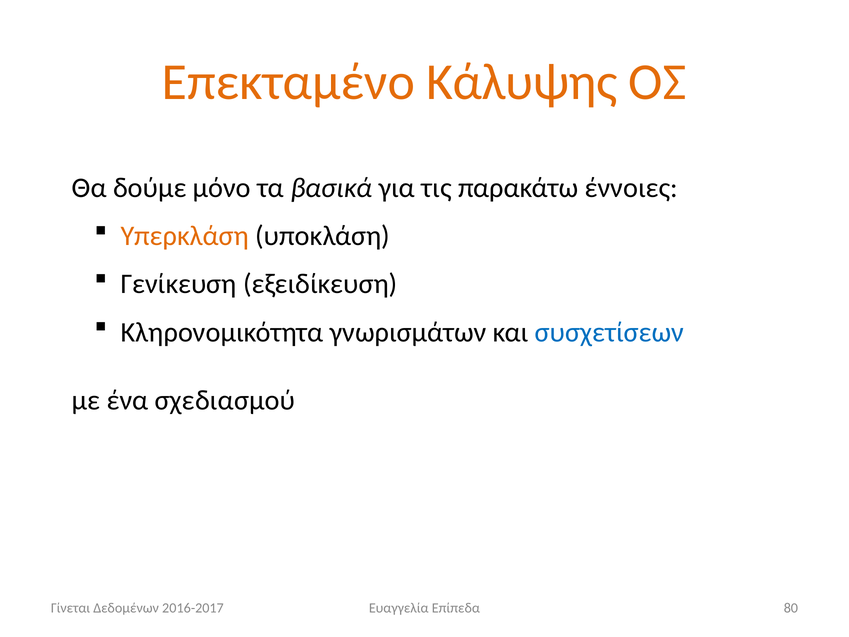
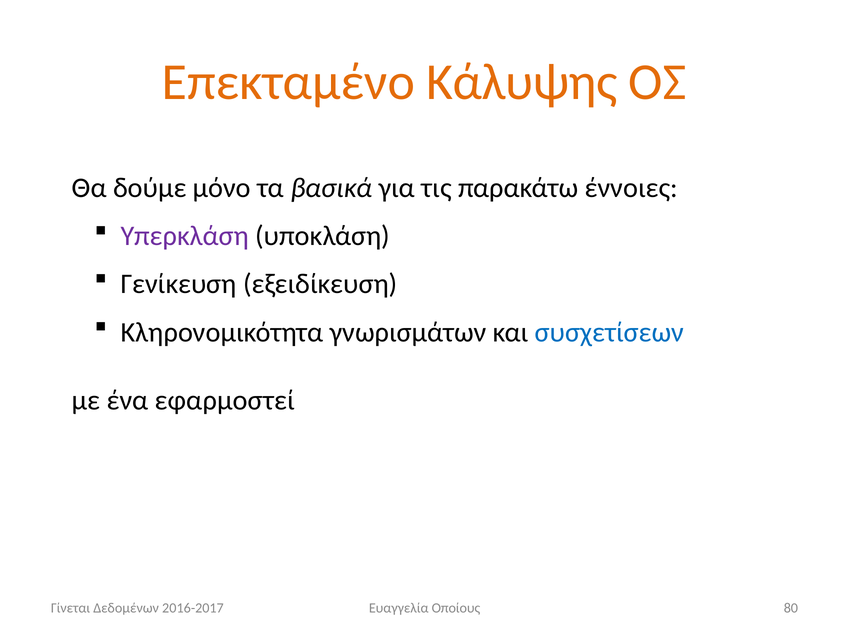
Υπερκλάση colour: orange -> purple (185, 236)
σχεδιασμού: σχεδιασμού -> εφαρμοστεί (225, 400)
Επίπεδα: Επίπεδα -> Οποίους (456, 608)
